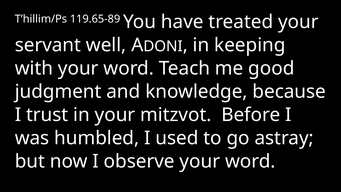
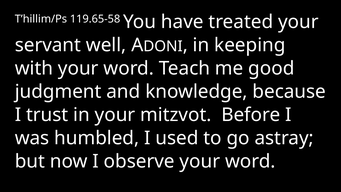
119.65-89: 119.65-89 -> 119.65-58 (95, 19)
